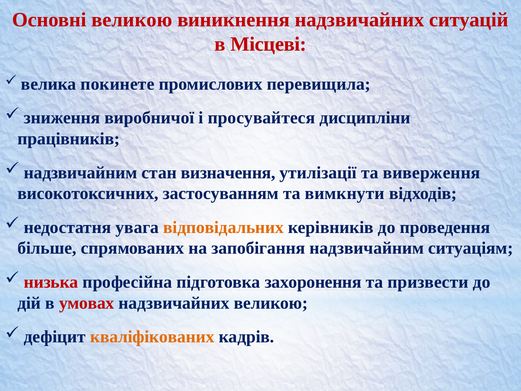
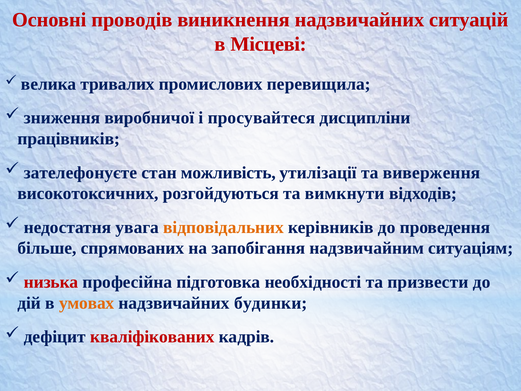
Основні великою: великою -> проводів (132, 20)
покинете: покинете -> тривалих (118, 84)
надзвичайним: надзвичайним -> зателефонуєте (80, 172)
визначення: визначення -> можливість (228, 172)
застосуванням: застосуванням -> розгойдуються (221, 193)
захоронення: захоронення -> необхідності (313, 282)
умовах colour: red -> orange (87, 303)
надзвичайних великою: великою -> будинки (271, 303)
кваліфікованих colour: orange -> red (152, 337)
